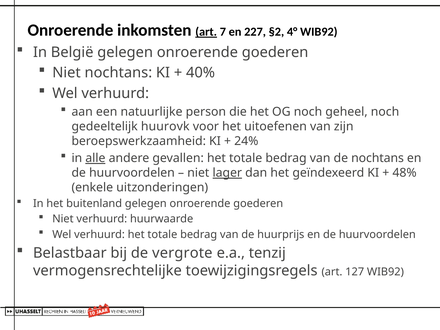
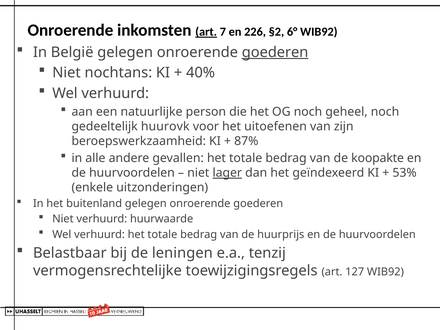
227: 227 -> 226 (255, 32)
4°: 4° -> 6° (292, 32)
goederen underline: none -> present (275, 52)
24%: 24% -> 87% (246, 141)
alle underline: present -> none (95, 158)
de nochtans: nochtans -> koopakte (378, 158)
48%: 48% -> 53% (405, 173)
vergrote: vergrote -> leningen (182, 253)
